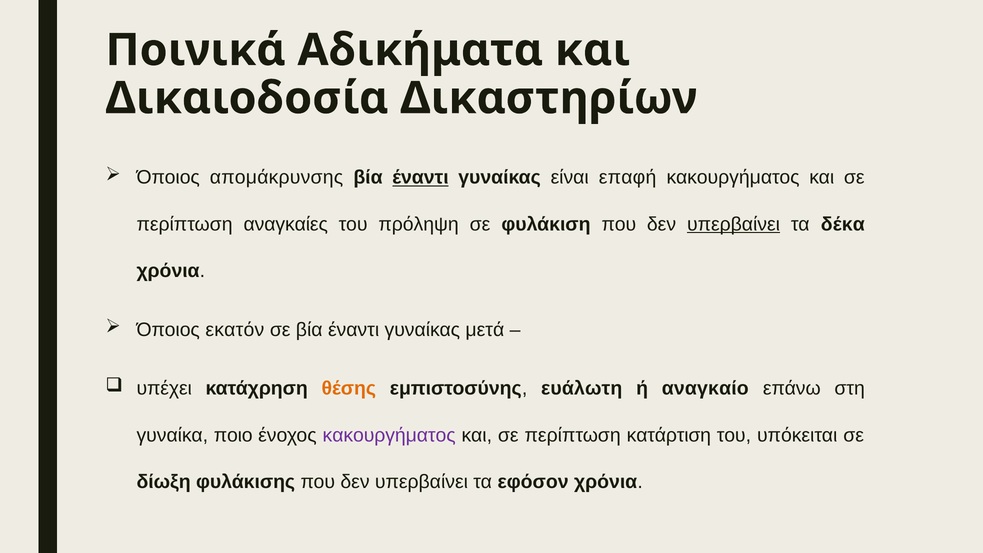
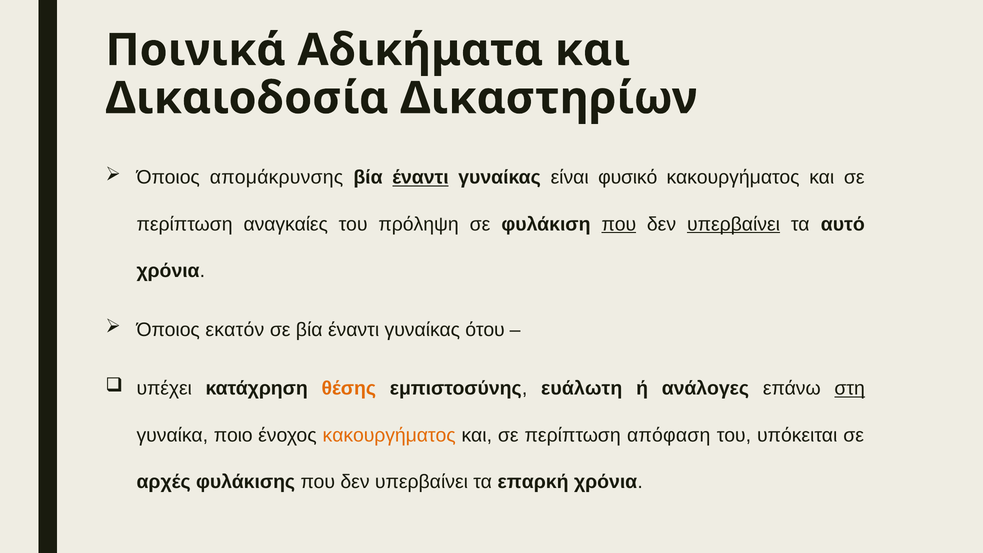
επαφή: επαφή -> φυσικό (628, 177)
που underline: none -> present (619, 224)
δέκα: δέκα -> αυτό (843, 224)
μετά: μετά -> ότου (485, 330)
αναγκαίο: αναγκαίο -> ανάλογες (705, 389)
στη underline: none -> present (850, 389)
κακουργήματος colour: purple -> orange (389, 435)
κατάρτιση: κατάρτιση -> απόφαση (669, 435)
δίωξη: δίωξη -> αρχές (164, 482)
εφόσον: εφόσον -> επαρκή (533, 482)
